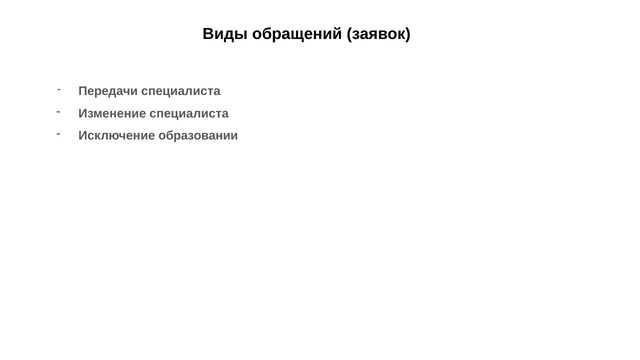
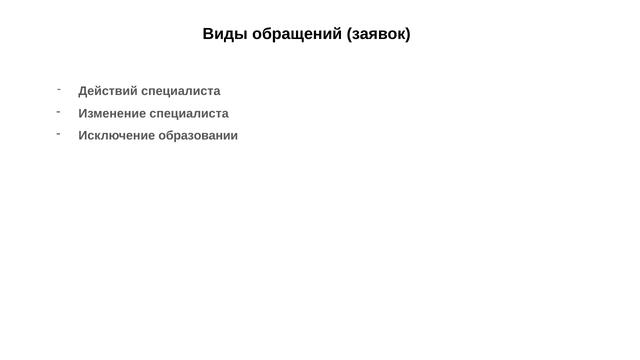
Передачи: Передачи -> Действий (108, 91)
